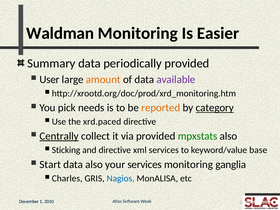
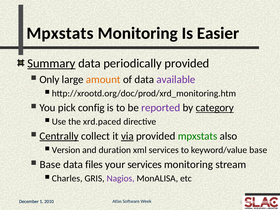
Waldman: Waldman -> Mpxstats (60, 33)
Summary underline: none -> present (51, 63)
User: User -> Only (49, 79)
needs: needs -> config (91, 108)
reported colour: orange -> purple (161, 108)
via underline: none -> present (127, 136)
Sticking: Sticking -> Version (66, 150)
and directive: directive -> duration (115, 150)
Start: Start -> Base (50, 164)
data also: also -> files (94, 164)
ganglia: ganglia -> stream (231, 164)
Nagios colour: blue -> purple (121, 178)
